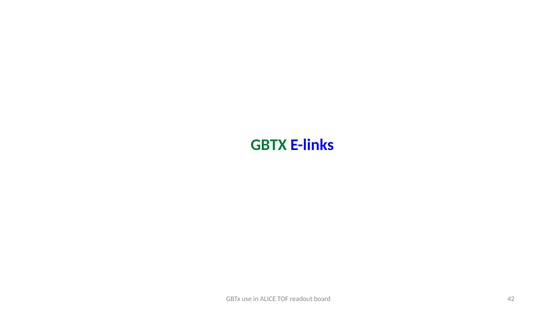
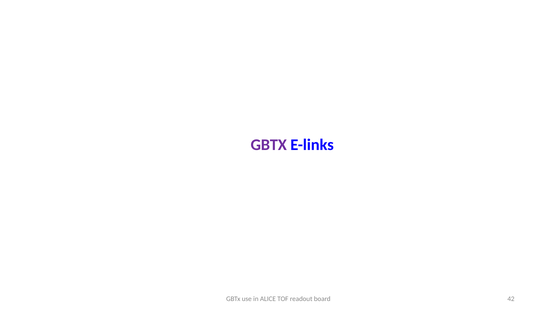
GBTX colour: green -> purple (269, 145)
